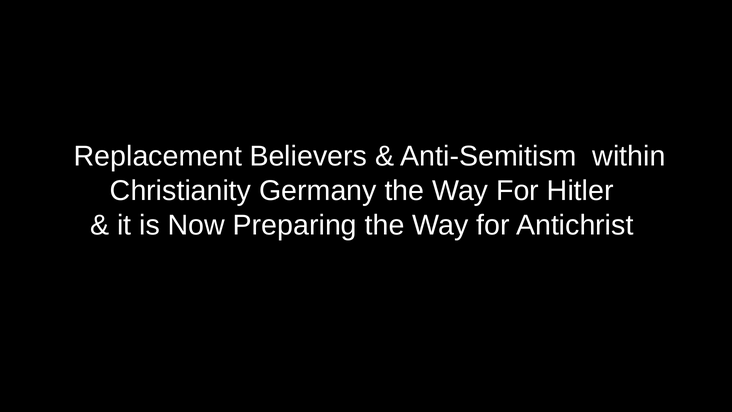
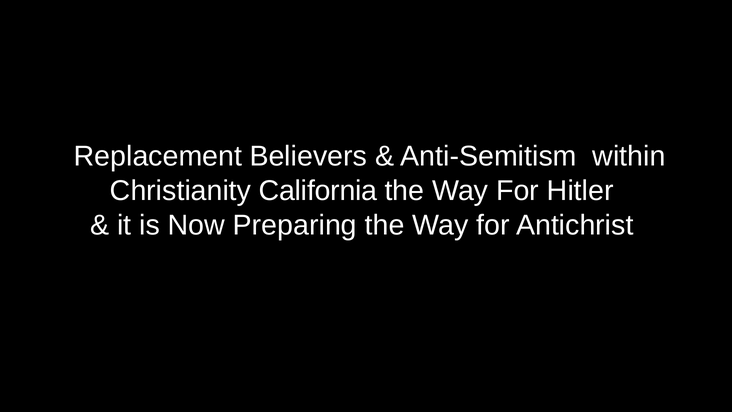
Germany: Germany -> California (318, 191)
